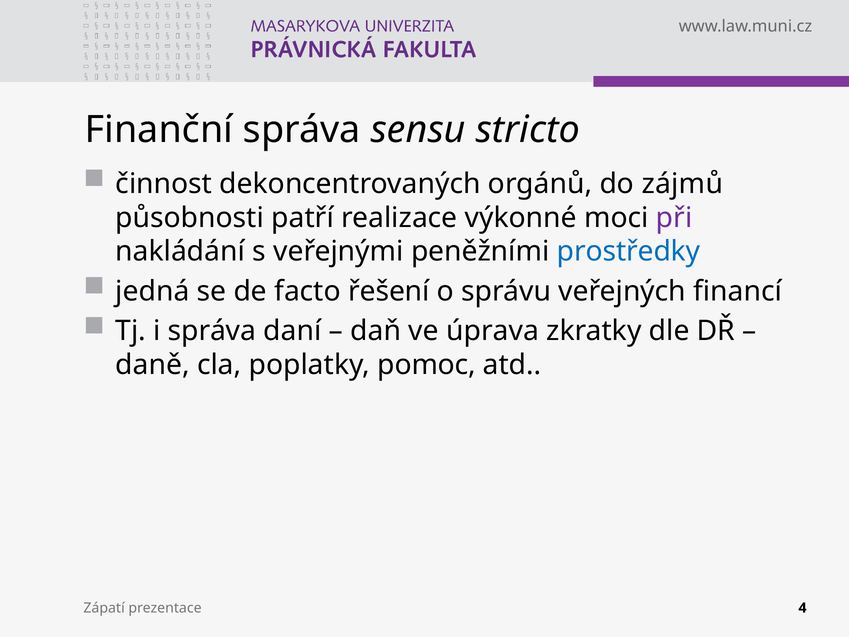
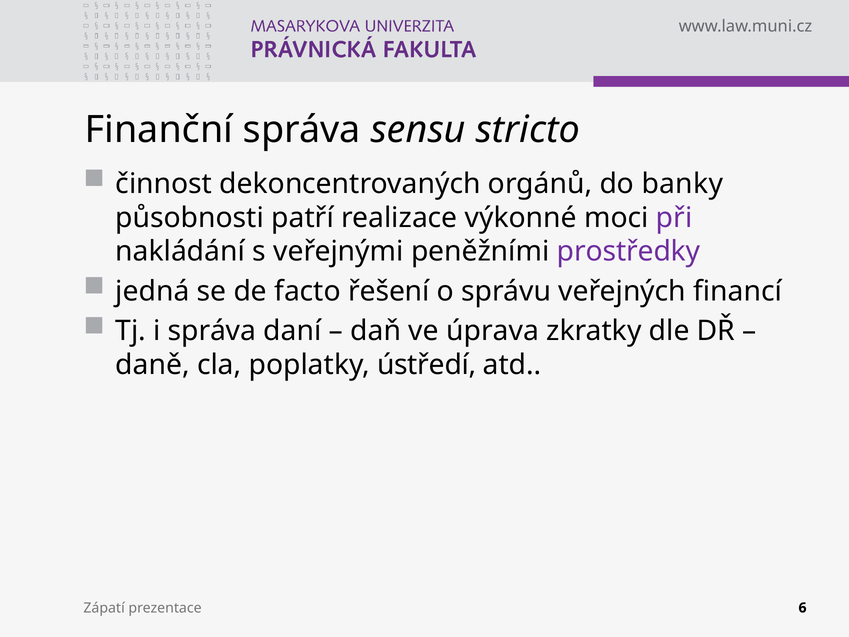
zájmů: zájmů -> banky (682, 184)
prostředky colour: blue -> purple (629, 252)
pomoc: pomoc -> ústředí (427, 365)
4: 4 -> 6 (803, 608)
